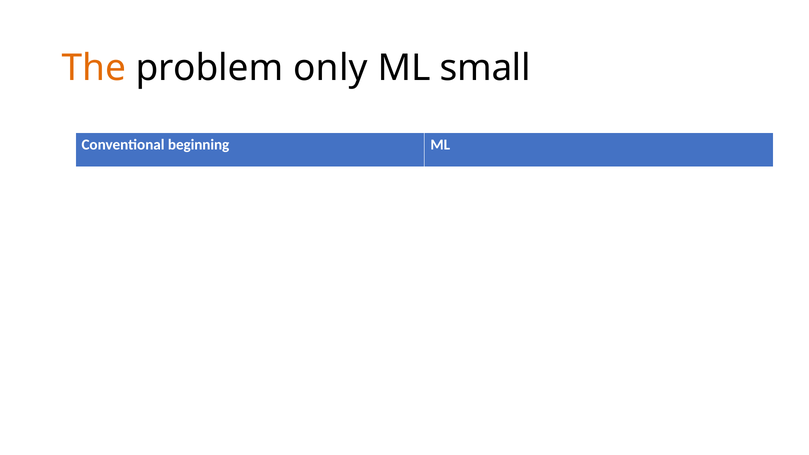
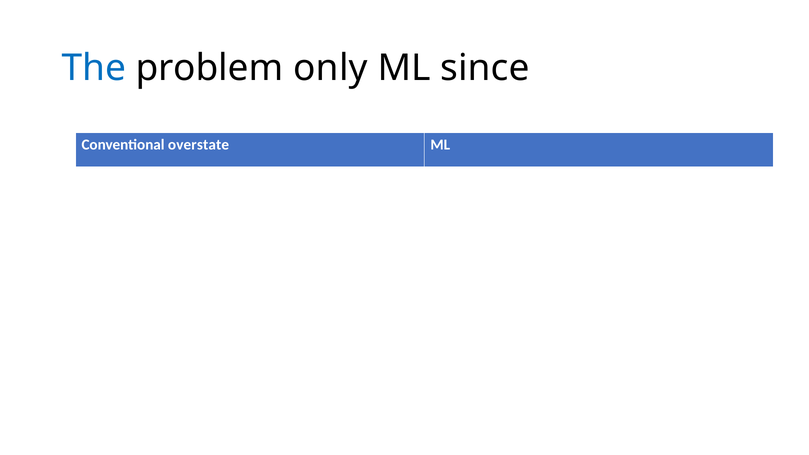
The colour: orange -> blue (94, 68)
small: small -> since (485, 68)
beginning: beginning -> overstate (199, 145)
